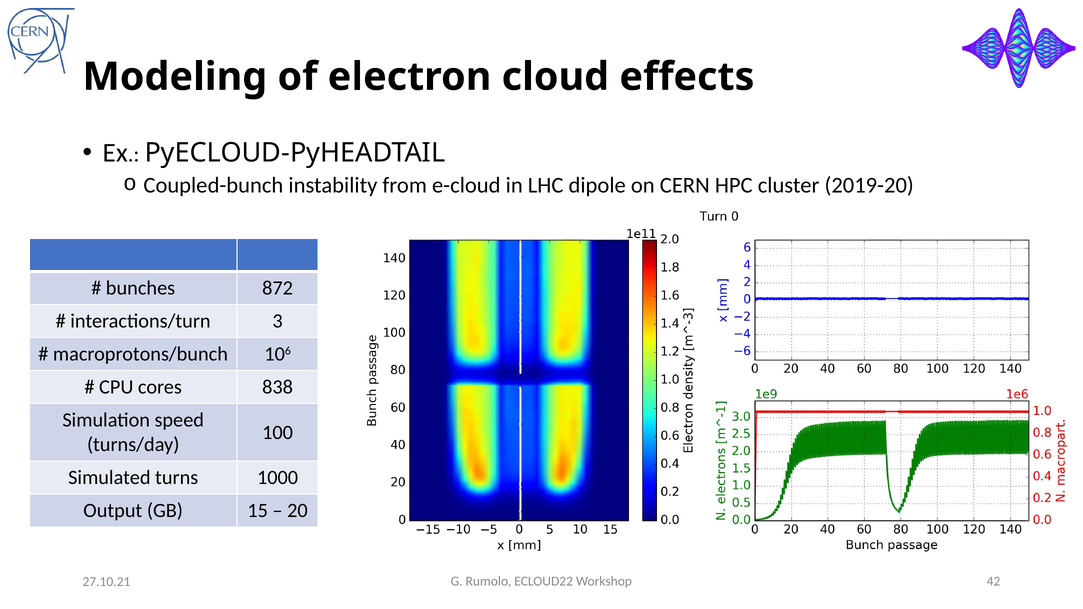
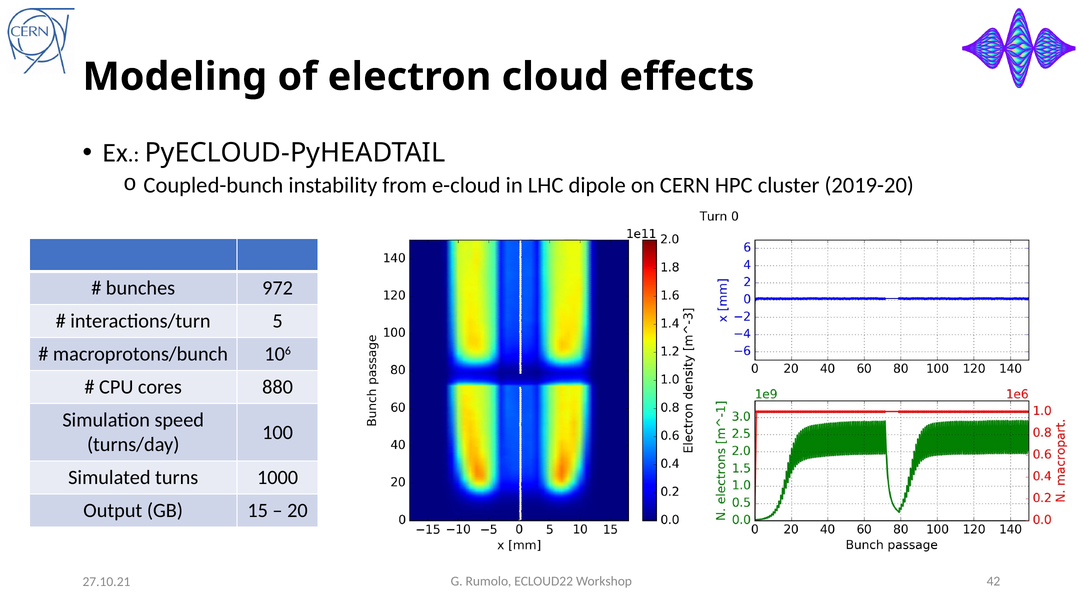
872: 872 -> 972 (278, 288)
3: 3 -> 5 (278, 321)
838: 838 -> 880 (278, 387)
